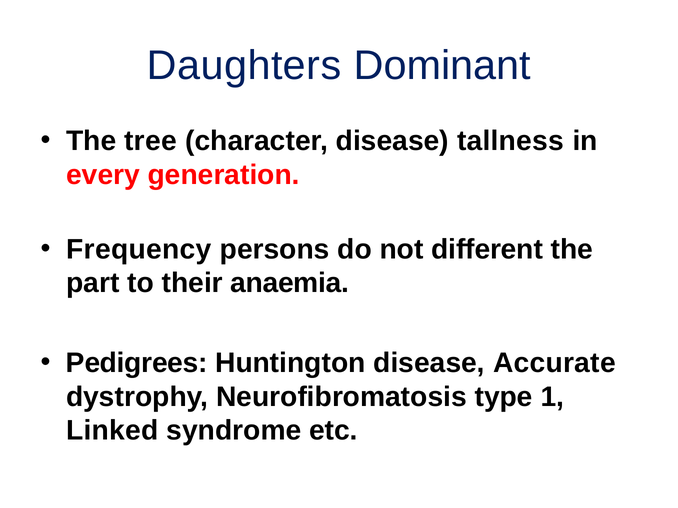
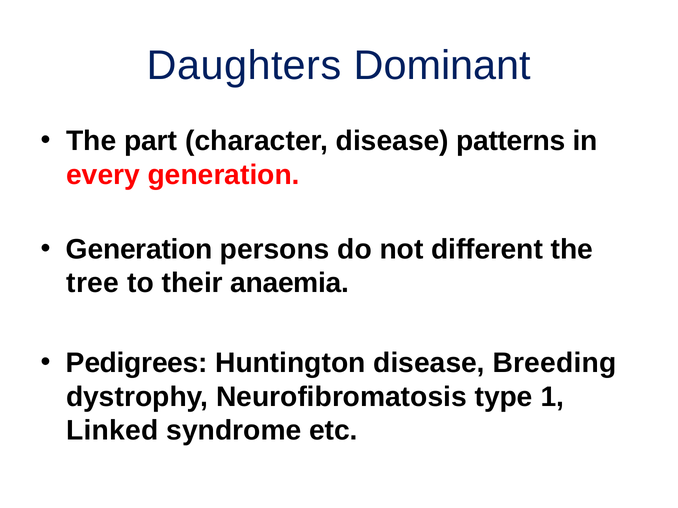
tree: tree -> part (151, 141)
tallness: tallness -> patterns (511, 141)
Frequency: Frequency -> Generation (139, 249)
part: part -> tree (93, 283)
Accurate: Accurate -> Breeding (554, 363)
